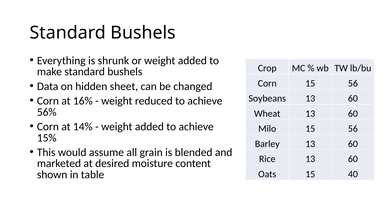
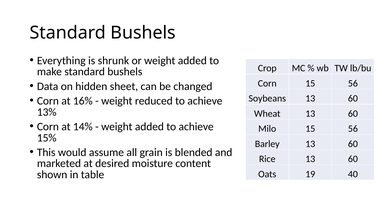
56%: 56% -> 13% (47, 112)
Oats 15: 15 -> 19 (310, 174)
